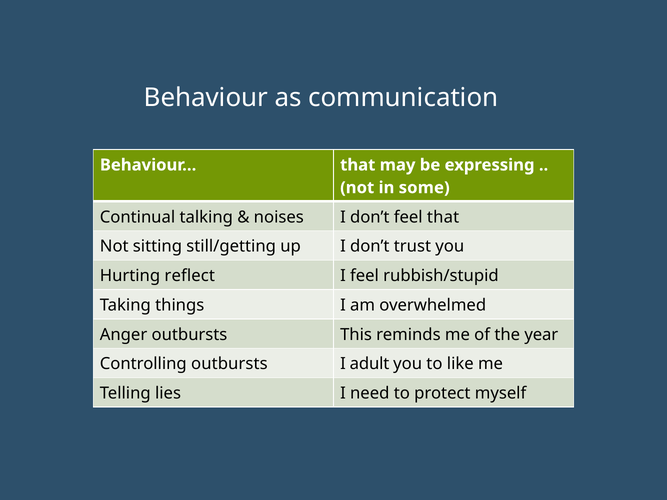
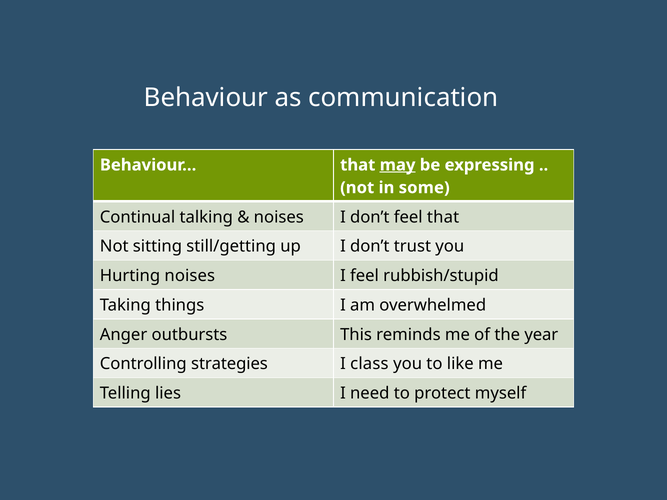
may underline: none -> present (398, 165)
Hurting reflect: reflect -> noises (190, 276)
Controlling outbursts: outbursts -> strategies (229, 364)
adult: adult -> class (369, 364)
